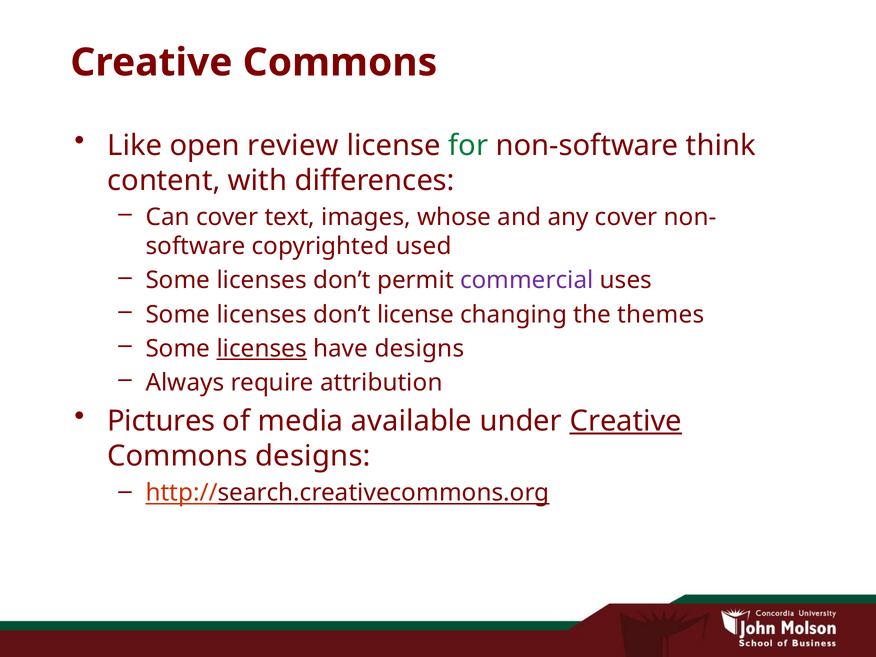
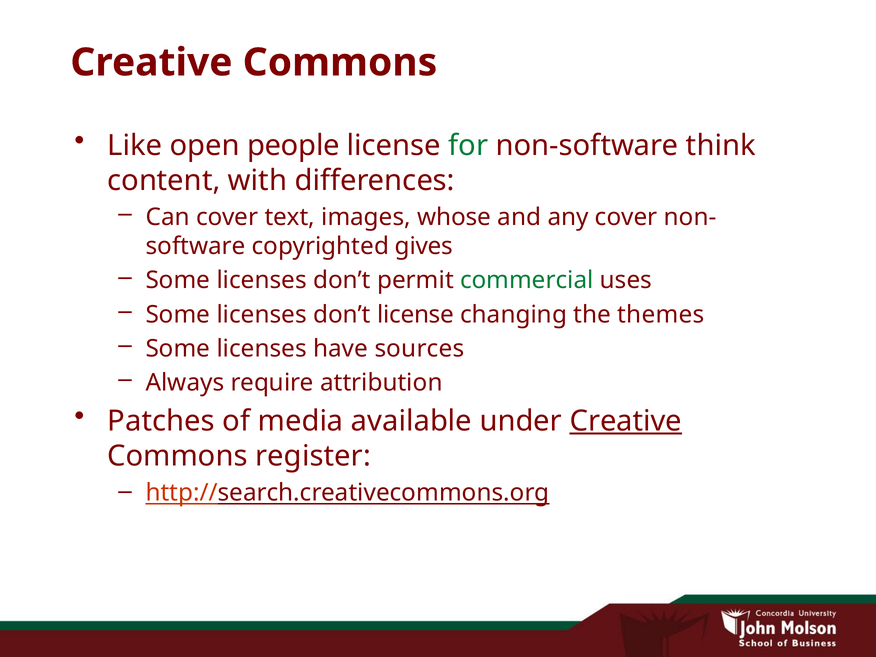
review: review -> people (293, 145)
used: used -> gives (424, 246)
commercial colour: purple -> green (527, 280)
licenses underline: present -> none (262, 349)
have designs: designs -> sources (420, 349)
Pictures: Pictures -> Patches (161, 421)
Commons designs: designs -> register (313, 456)
